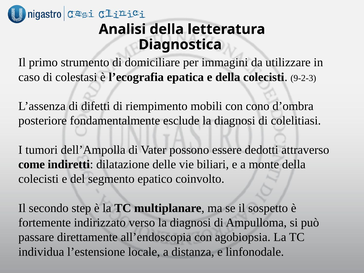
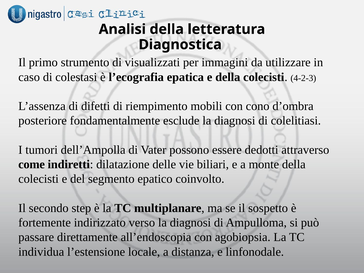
domiciliare: domiciliare -> visualizzati (152, 62)
9-2-3: 9-2-3 -> 4-2-3 (303, 78)
